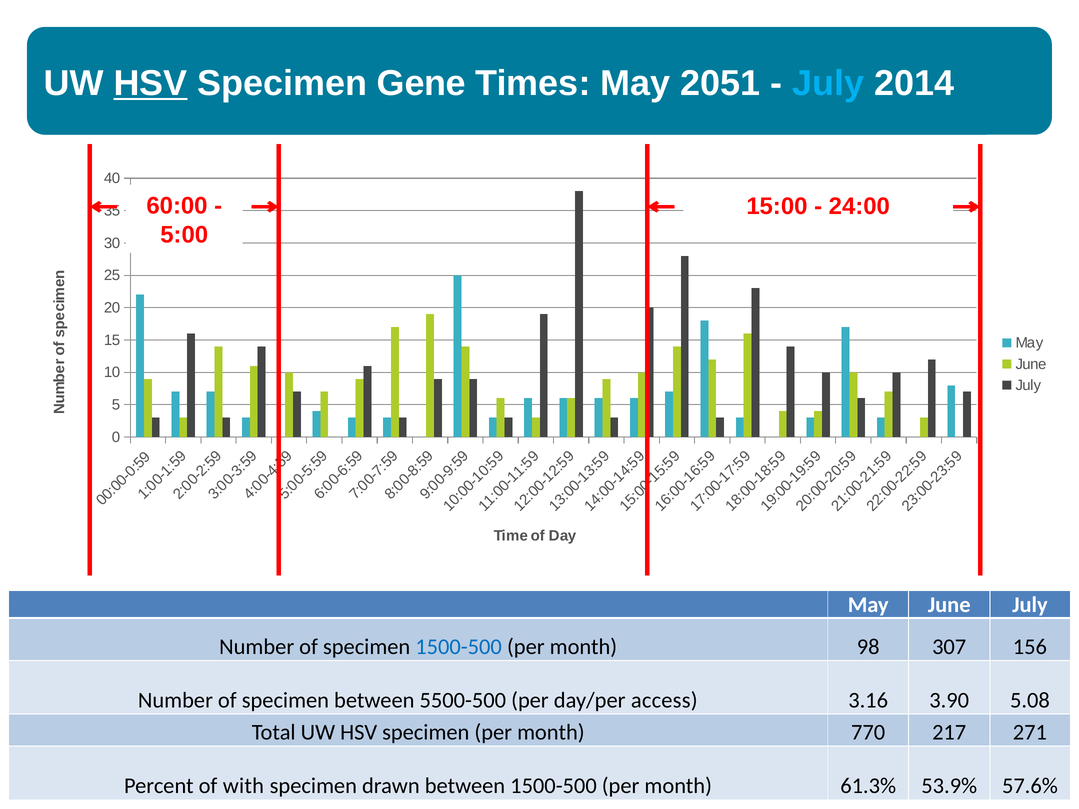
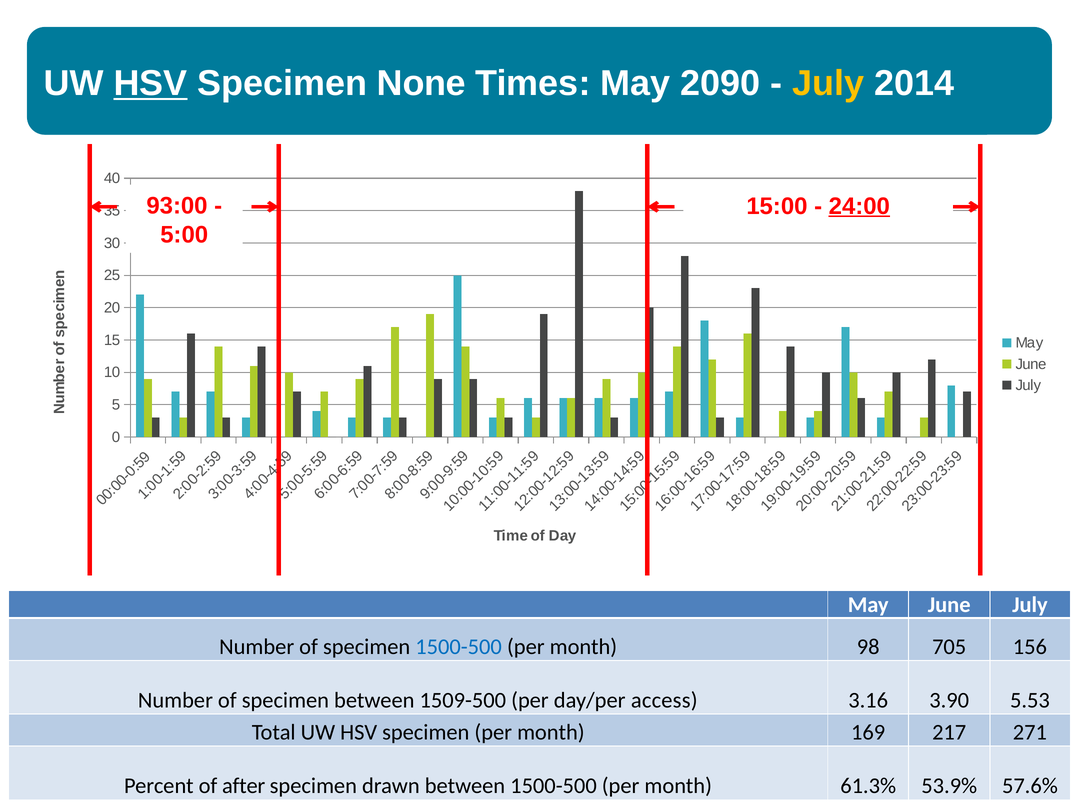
Gene: Gene -> None (421, 83)
2051: 2051 -> 2090 (720, 83)
July colour: light blue -> yellow (828, 83)
60:00: 60:00 -> 93:00 (177, 206)
24:00 underline: none -> present (859, 206)
307: 307 -> 705 (949, 647)
5500-500: 5500-500 -> 1509-500 (463, 701)
5.08: 5.08 -> 5.53 (1030, 701)
770: 770 -> 169 (868, 733)
with: with -> after (244, 786)
